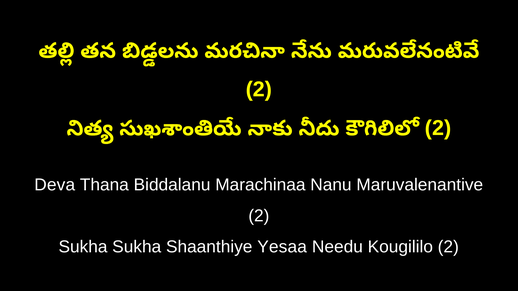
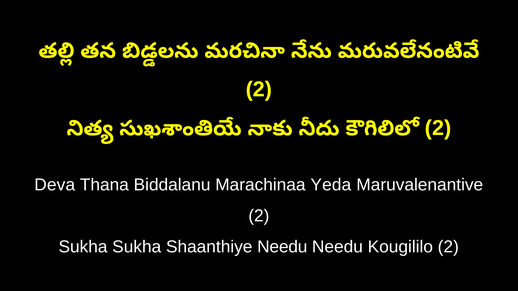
Nanu: Nanu -> Yeda (331, 185)
Shaanthiye Yesaa: Yesaa -> Needu (282, 247)
